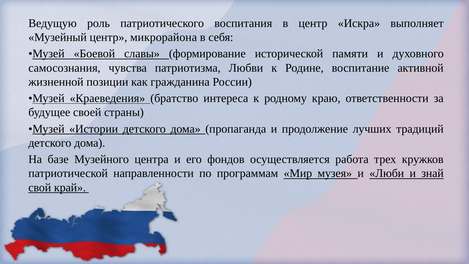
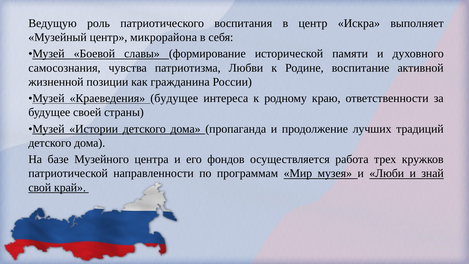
Краеведения братство: братство -> будущее (174, 98)
